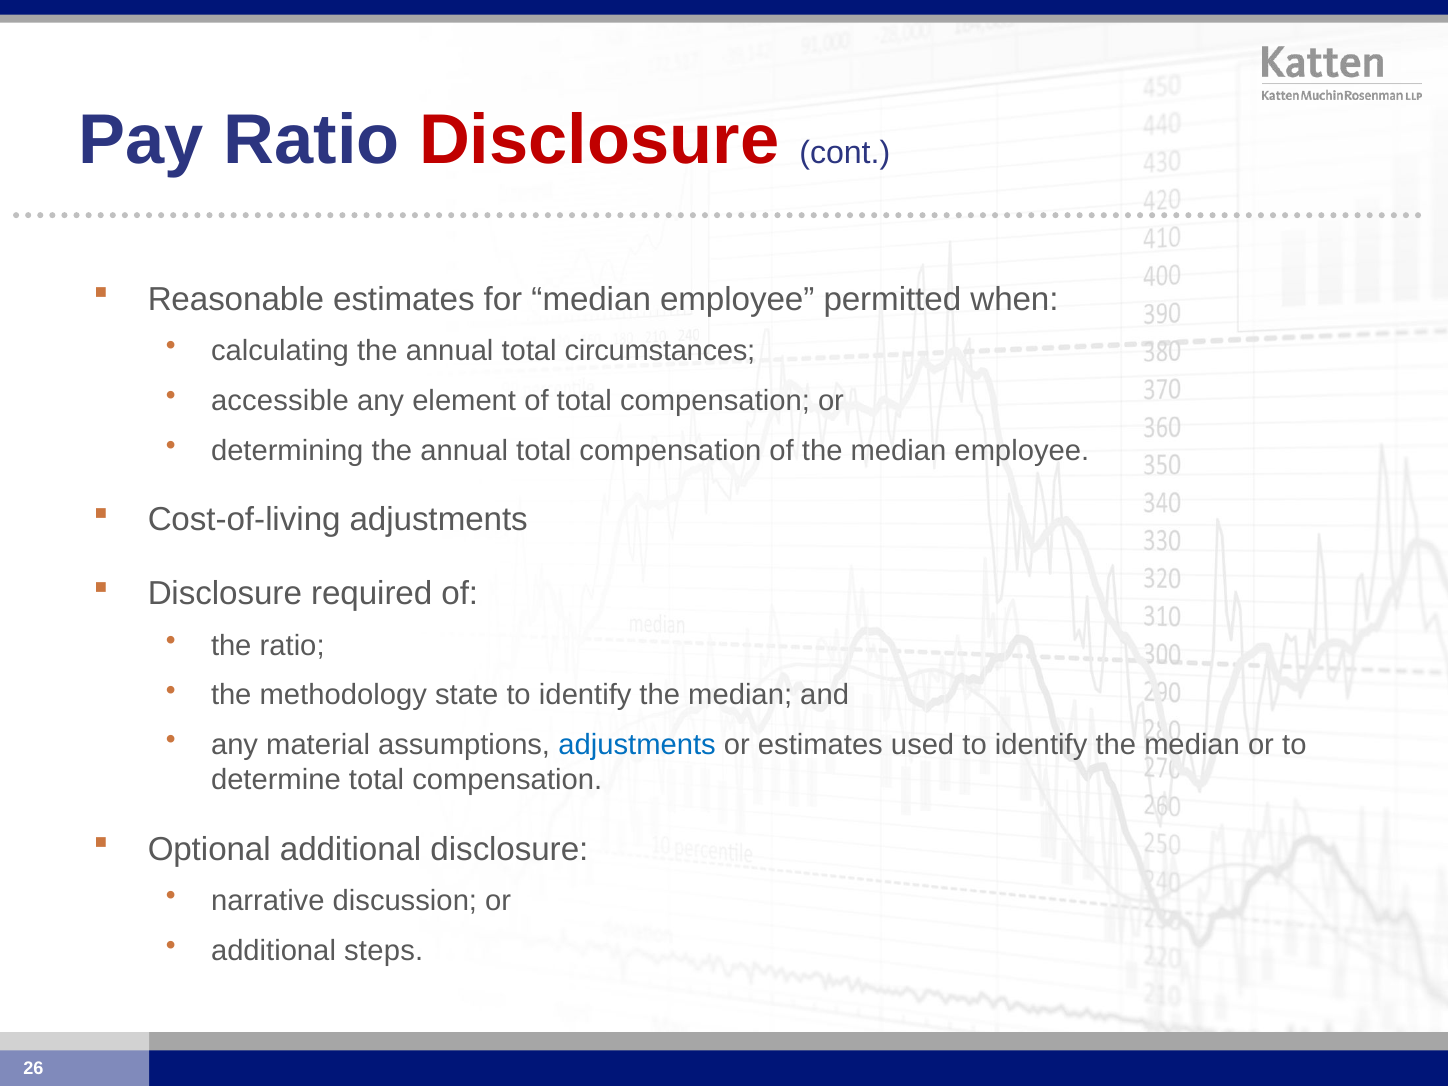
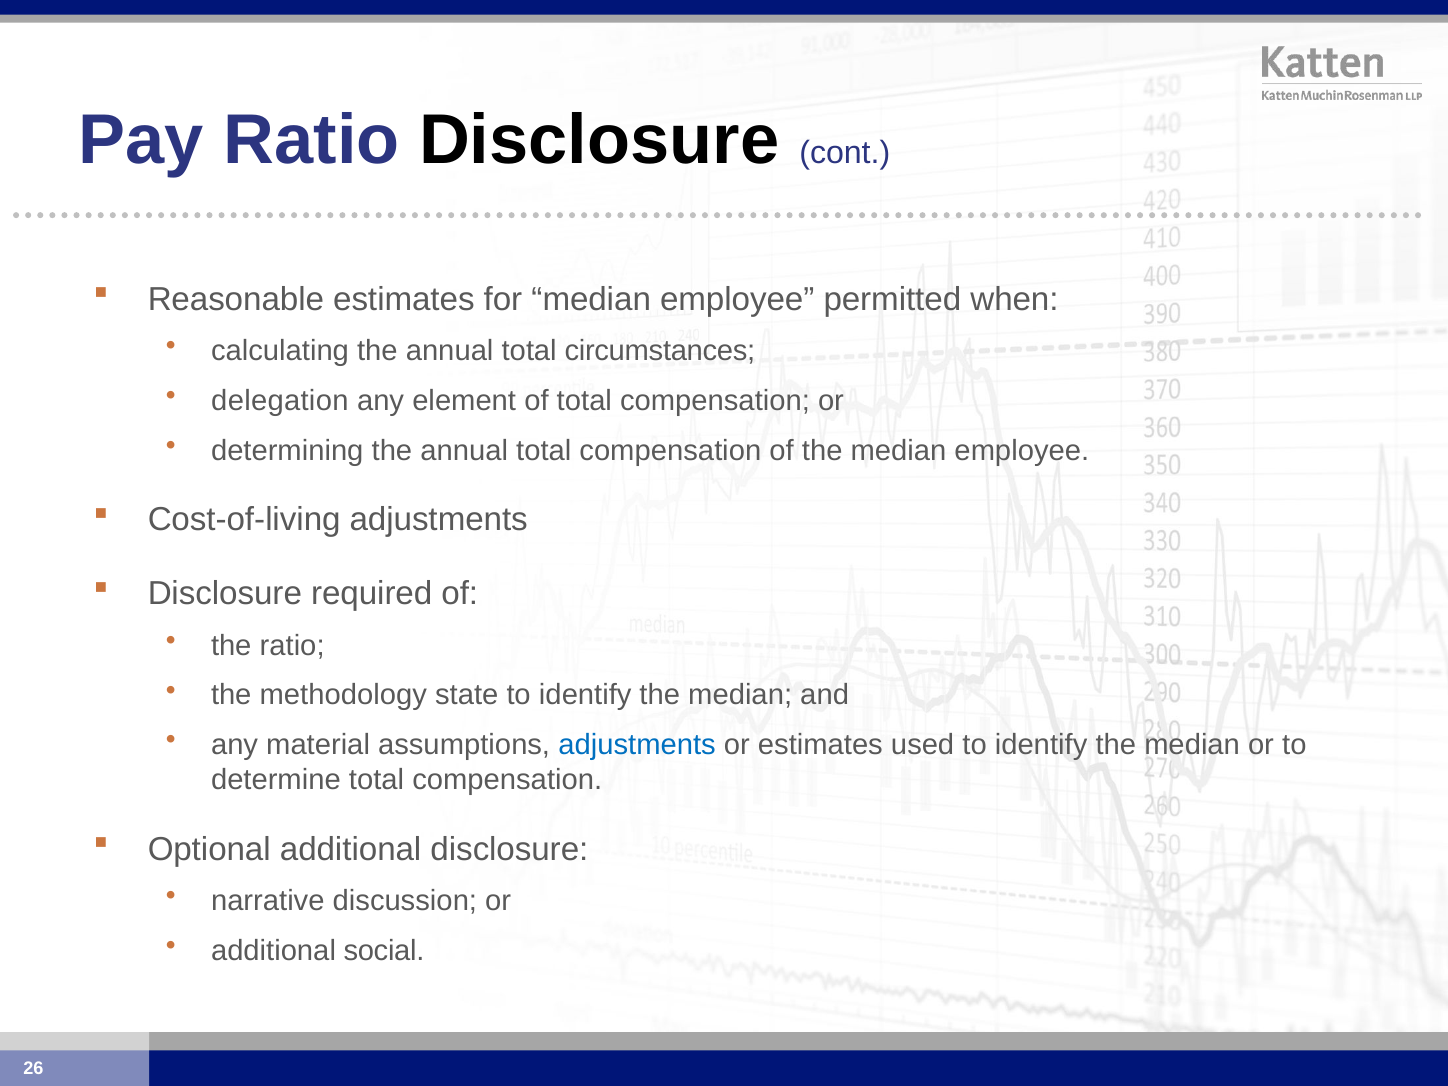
Disclosure colour: red -> black (599, 140)
accessible: accessible -> delegation (280, 401)
steps: steps -> social (384, 951)
